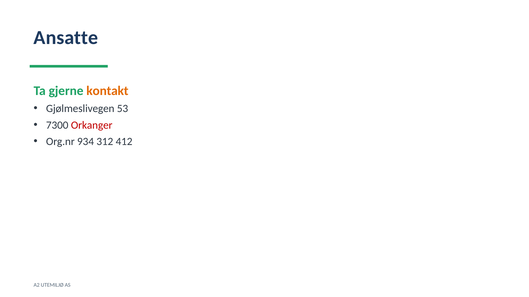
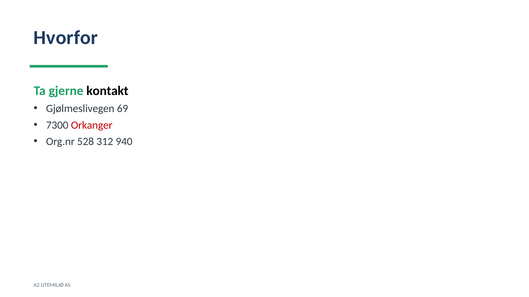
Ansatte: Ansatte -> Hvorfor (66, 38)
kontakt colour: orange -> black (107, 91)
53: 53 -> 69 (123, 109)
934: 934 -> 528 (86, 142)
412: 412 -> 940 (124, 142)
